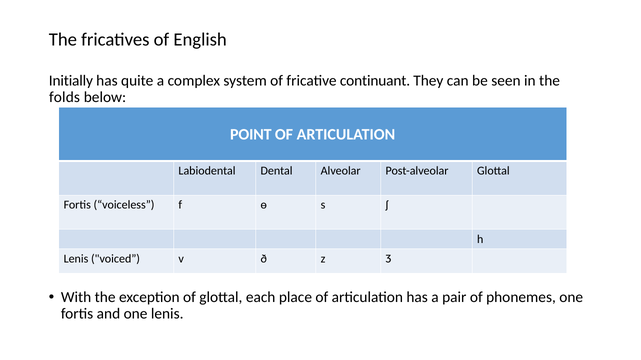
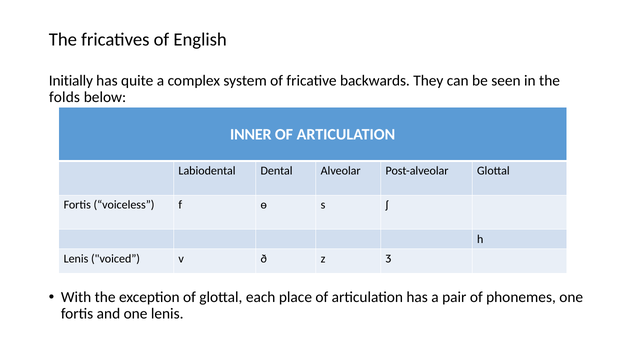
continuant: continuant -> backwards (375, 81)
POINT: POINT -> INNER (251, 135)
